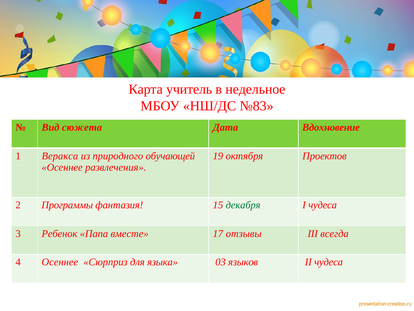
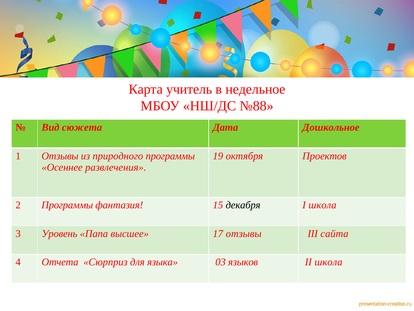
№83: №83 -> №88 (257, 106)
Вдохновение: Вдохновение -> Дошкольное (331, 127)
1 Веракса: Веракса -> Отзывы (60, 156)
природного обучающей: обучающей -> программы (170, 156)
декабря colour: green -> black (243, 205)
I чудеса: чудеса -> школа (323, 205)
Ребенок: Ребенок -> Уровень (60, 233)
вместе: вместе -> высшее (130, 233)
всегда: всегда -> сайта (334, 233)
4 Осеннее: Осеннее -> Отчета (60, 262)
II чудеса: чудеса -> школа (328, 262)
